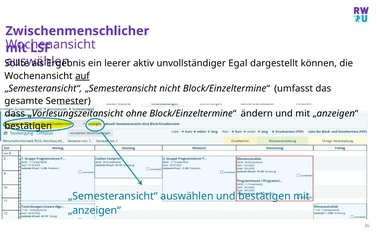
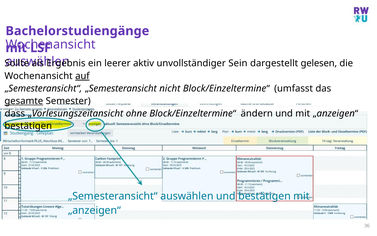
Zwischenmenschlicher: Zwischenmenschlicher -> Bachelorstudiengänge (77, 31)
Egal: Egal -> Sein (238, 63)
können: können -> gelesen (319, 63)
gesamte underline: none -> present (24, 101)
